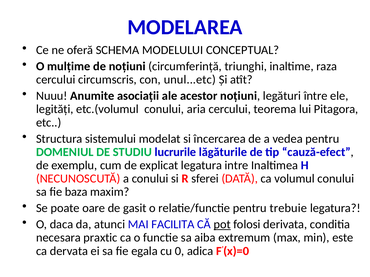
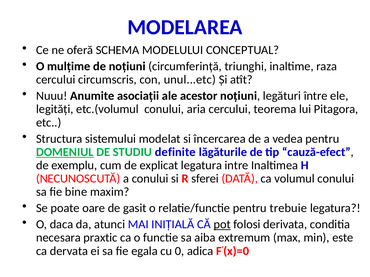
DOMENIUL underline: none -> present (65, 152)
lucrurile: lucrurile -> definite (175, 152)
baza: baza -> bine (76, 192)
FACILITA: FACILITA -> INIȚIALĂ (173, 225)
